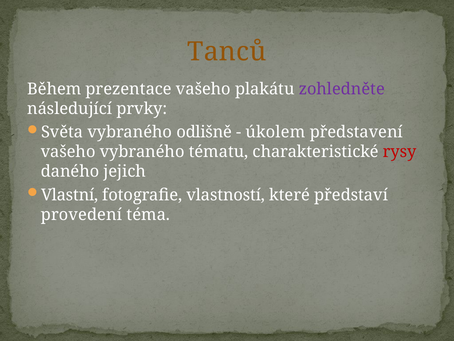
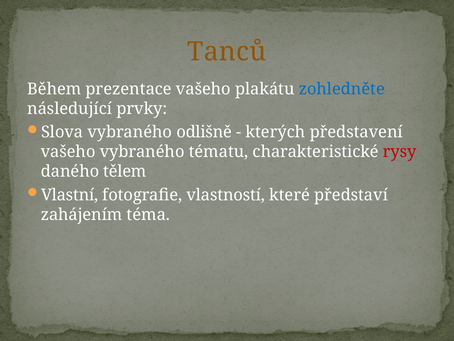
zohledněte colour: purple -> blue (342, 89)
Světa: Světa -> Slova (62, 132)
úkolem: úkolem -> kterých (275, 132)
jejich: jejich -> tělem (125, 171)
provedení: provedení -> zahájením (82, 214)
